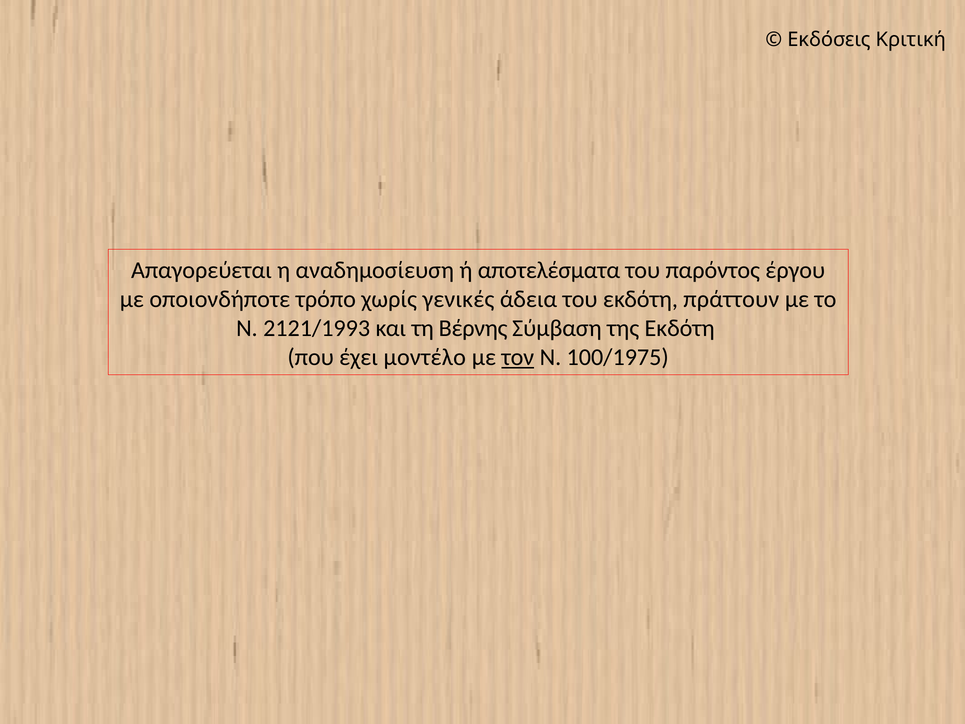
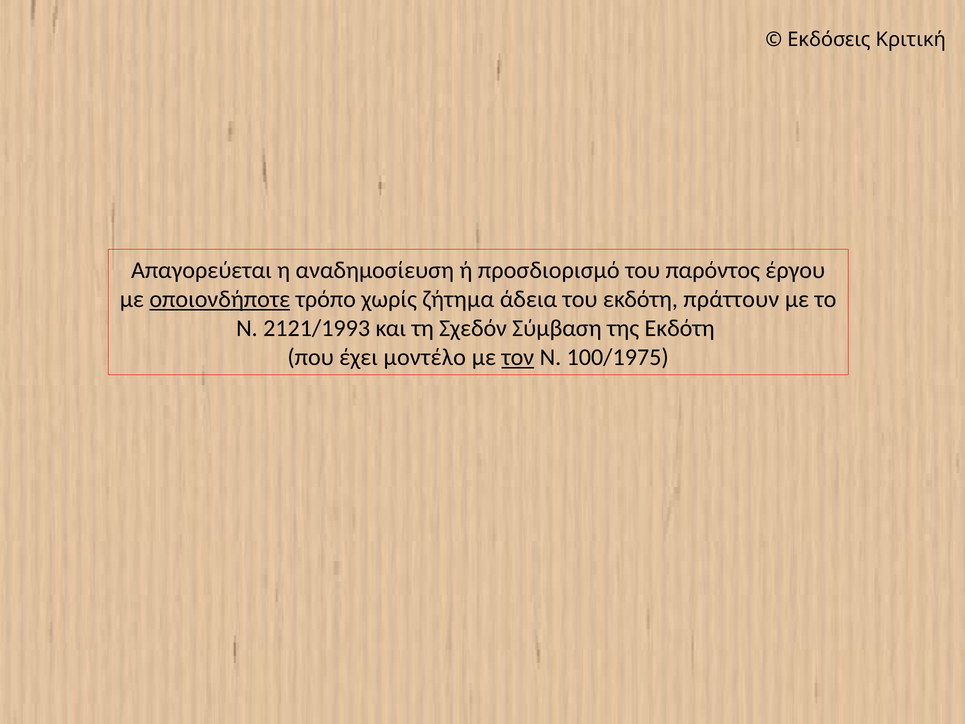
αποτελέσματα: αποτελέσματα -> προσδιορισμό (549, 270)
οποιονδήποτε underline: none -> present (220, 299)
γενικές: γενικές -> ζήτημα (458, 299)
Βέρνης: Βέρνης -> Σχεδόν (473, 328)
